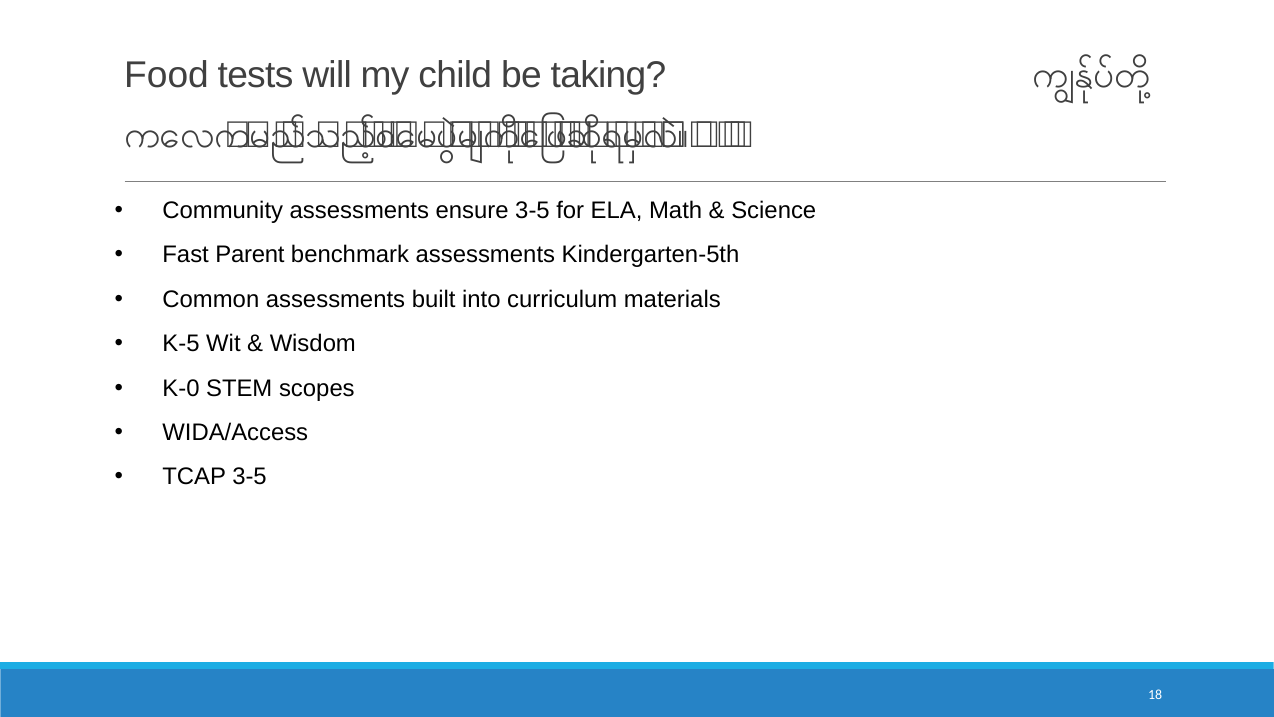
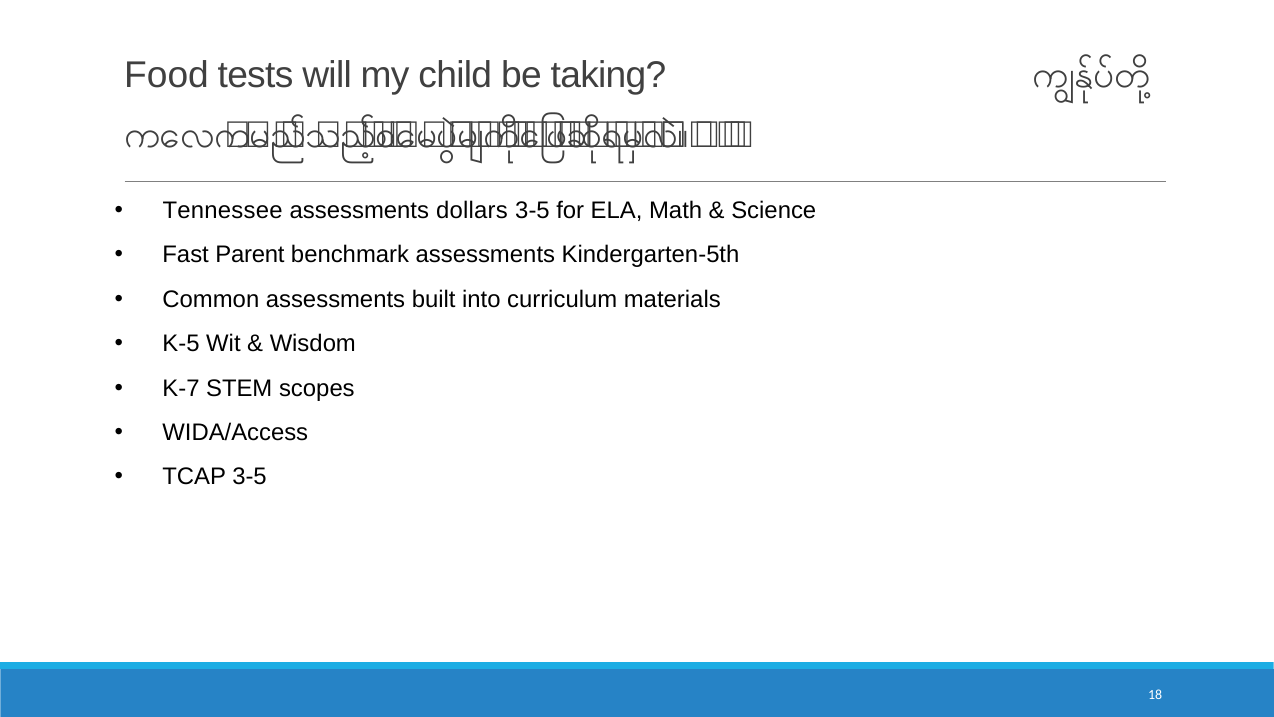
Community: Community -> Tennessee (223, 210)
ensure: ensure -> dollars (472, 210)
K-0: K-0 -> K-7 (181, 388)
